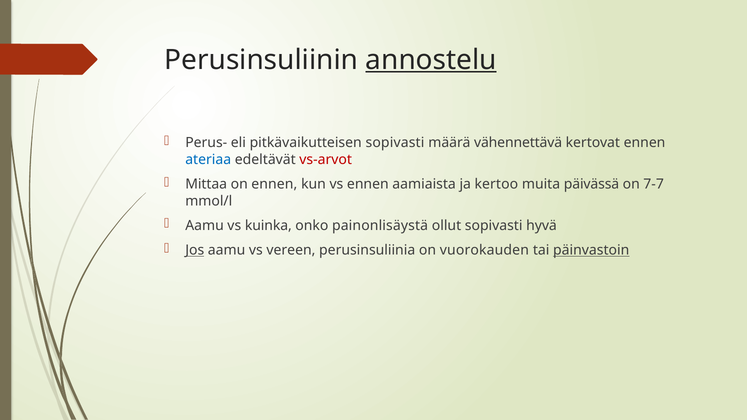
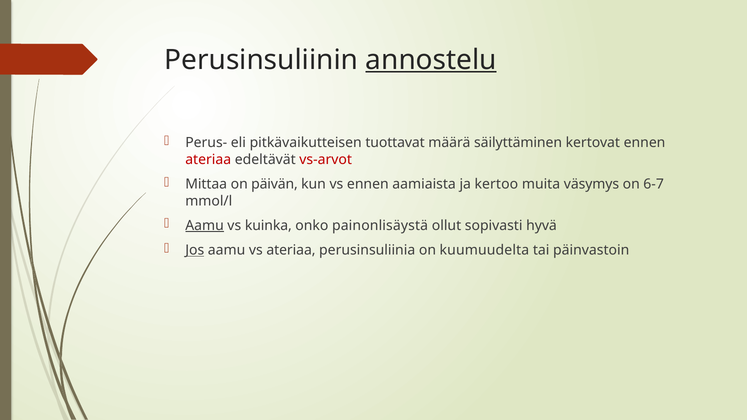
pitkävaikutteisen sopivasti: sopivasti -> tuottavat (395, 143)
vähennettävä: vähennettävä -> säilyttäminen (518, 143)
ateriaa colour: blue -> red (208, 160)
on ennen: ennen -> päivän (274, 184)
päivässä: päivässä -> väsymys (591, 184)
7-7: 7-7 -> 6-7 (654, 184)
Aamu underline: none -> present (205, 226)
vs vereen: vereen -> ateriaa (291, 250)
vuorokauden: vuorokauden -> kuumuudelta (484, 250)
päinvastoin underline: present -> none (591, 250)
